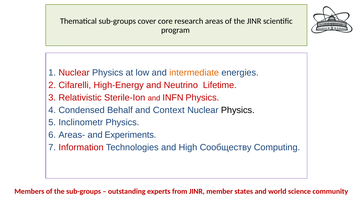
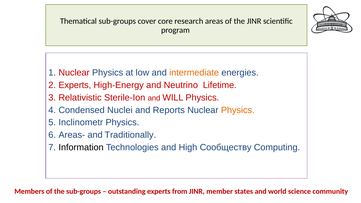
Cifarelli: Cifarelli -> Experts (75, 85)
INFN: INFN -> WILL (173, 98)
Behalf: Behalf -> Nuclei (120, 110)
Context: Context -> Reports (169, 110)
Physics colour: black -> orange (238, 110)
Experiments: Experiments -> Traditionally (130, 135)
Information colour: red -> black (81, 147)
